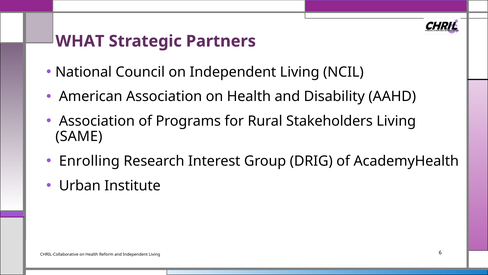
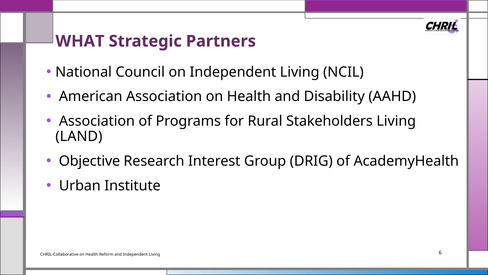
SAME: SAME -> LAND (79, 136)
Enrolling: Enrolling -> Objective (89, 161)
